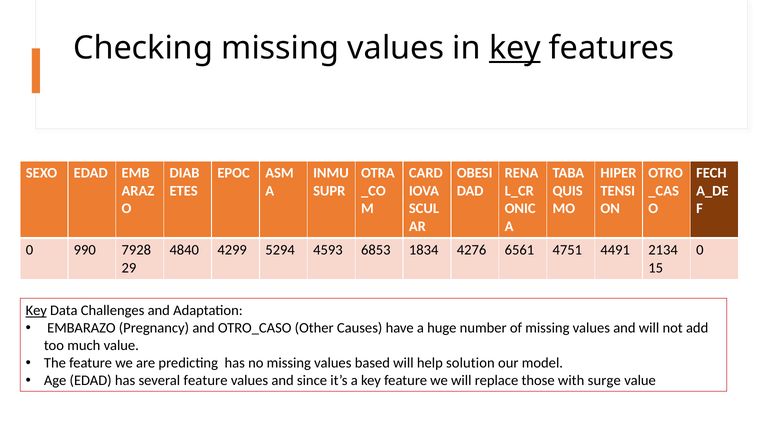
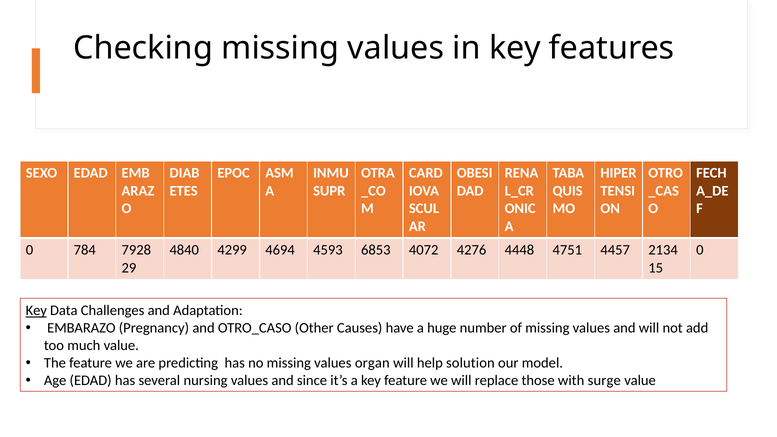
key underline: present -> none (515, 48)
990: 990 -> 784 (85, 250)
5294: 5294 -> 4694 (280, 250)
1834: 1834 -> 4072 (424, 250)
6561: 6561 -> 4448 (519, 250)
4491: 4491 -> 4457 (615, 250)
based: based -> organ (372, 363)
several feature: feature -> nursing (206, 381)
